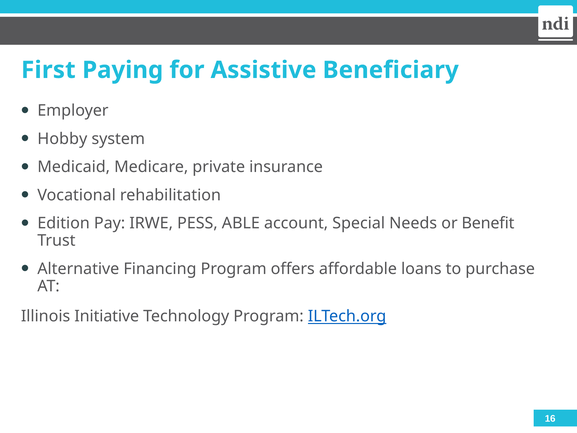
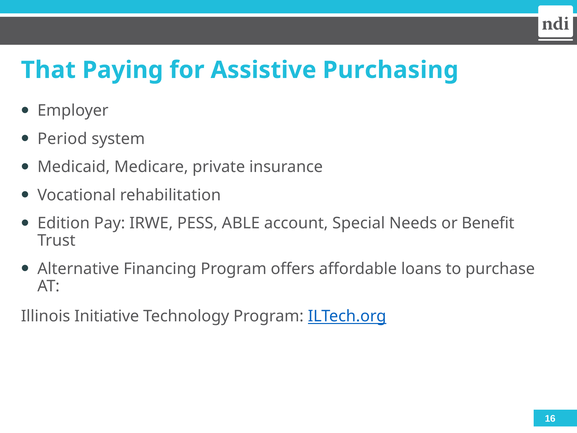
First: First -> That (48, 70)
Beneficiary: Beneficiary -> Purchasing (391, 70)
Hobby: Hobby -> Period (62, 139)
